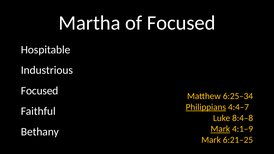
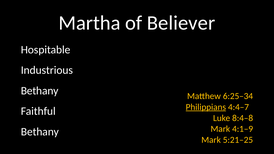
of Focused: Focused -> Believer (181, 23)
Focused: Focused -> Bethany (40, 91)
Mark underline: present -> none (220, 129)
6:21–25: 6:21–25 -> 5:21–25 (238, 140)
